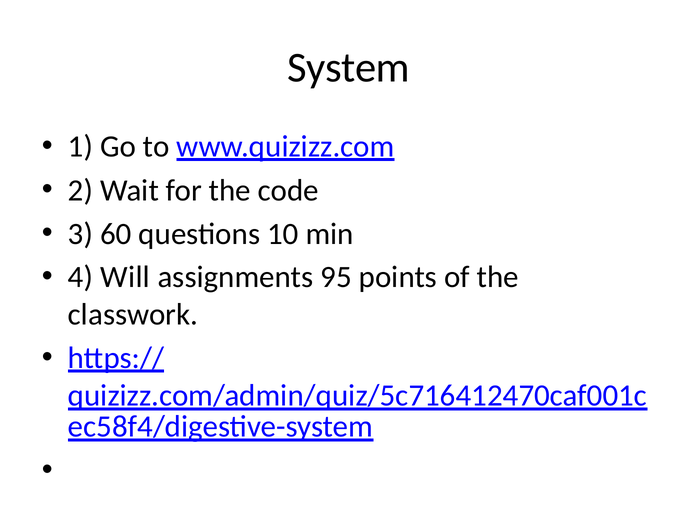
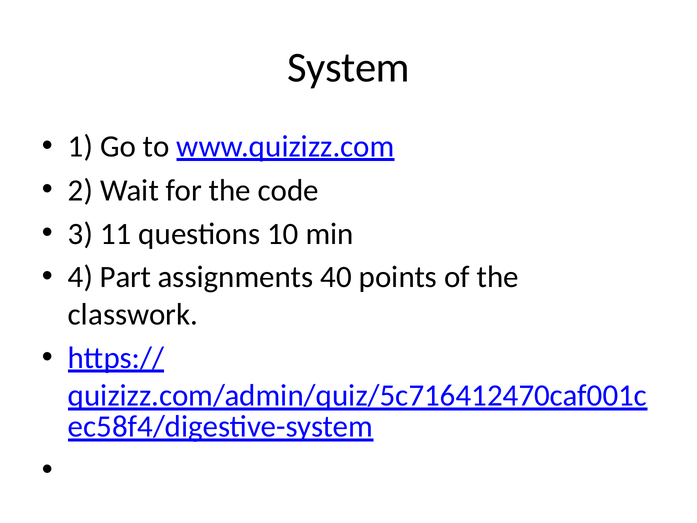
60: 60 -> 11 (116, 234)
Will: Will -> Part (125, 277)
95: 95 -> 40 (336, 277)
